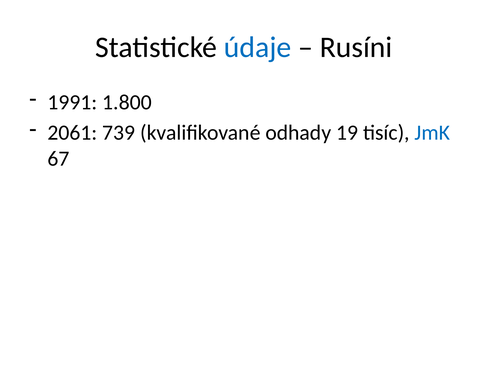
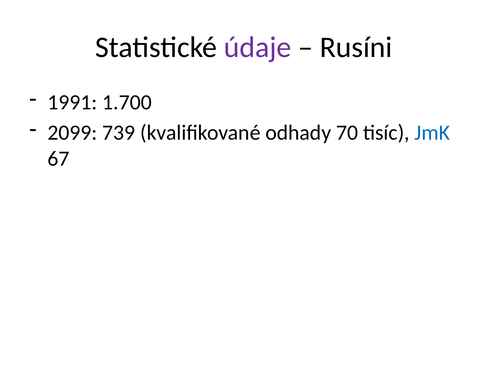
údaje colour: blue -> purple (258, 47)
1.800: 1.800 -> 1.700 (127, 102)
2061: 2061 -> 2099 (72, 133)
19: 19 -> 70 (347, 133)
